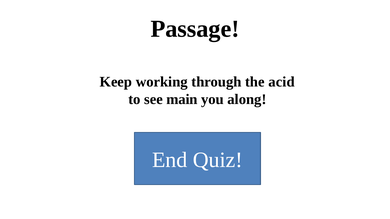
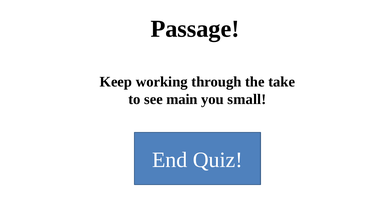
acid: acid -> take (282, 82)
along: along -> small (247, 100)
